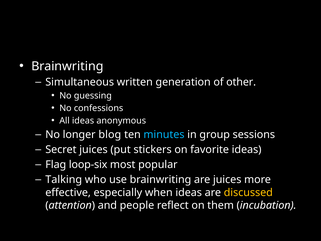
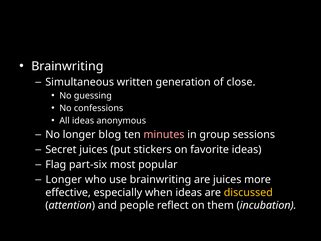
other: other -> close (241, 82)
minutes colour: light blue -> pink (164, 135)
loop-six: loop-six -> part-six (88, 164)
Talking: Talking -> Longer (64, 179)
